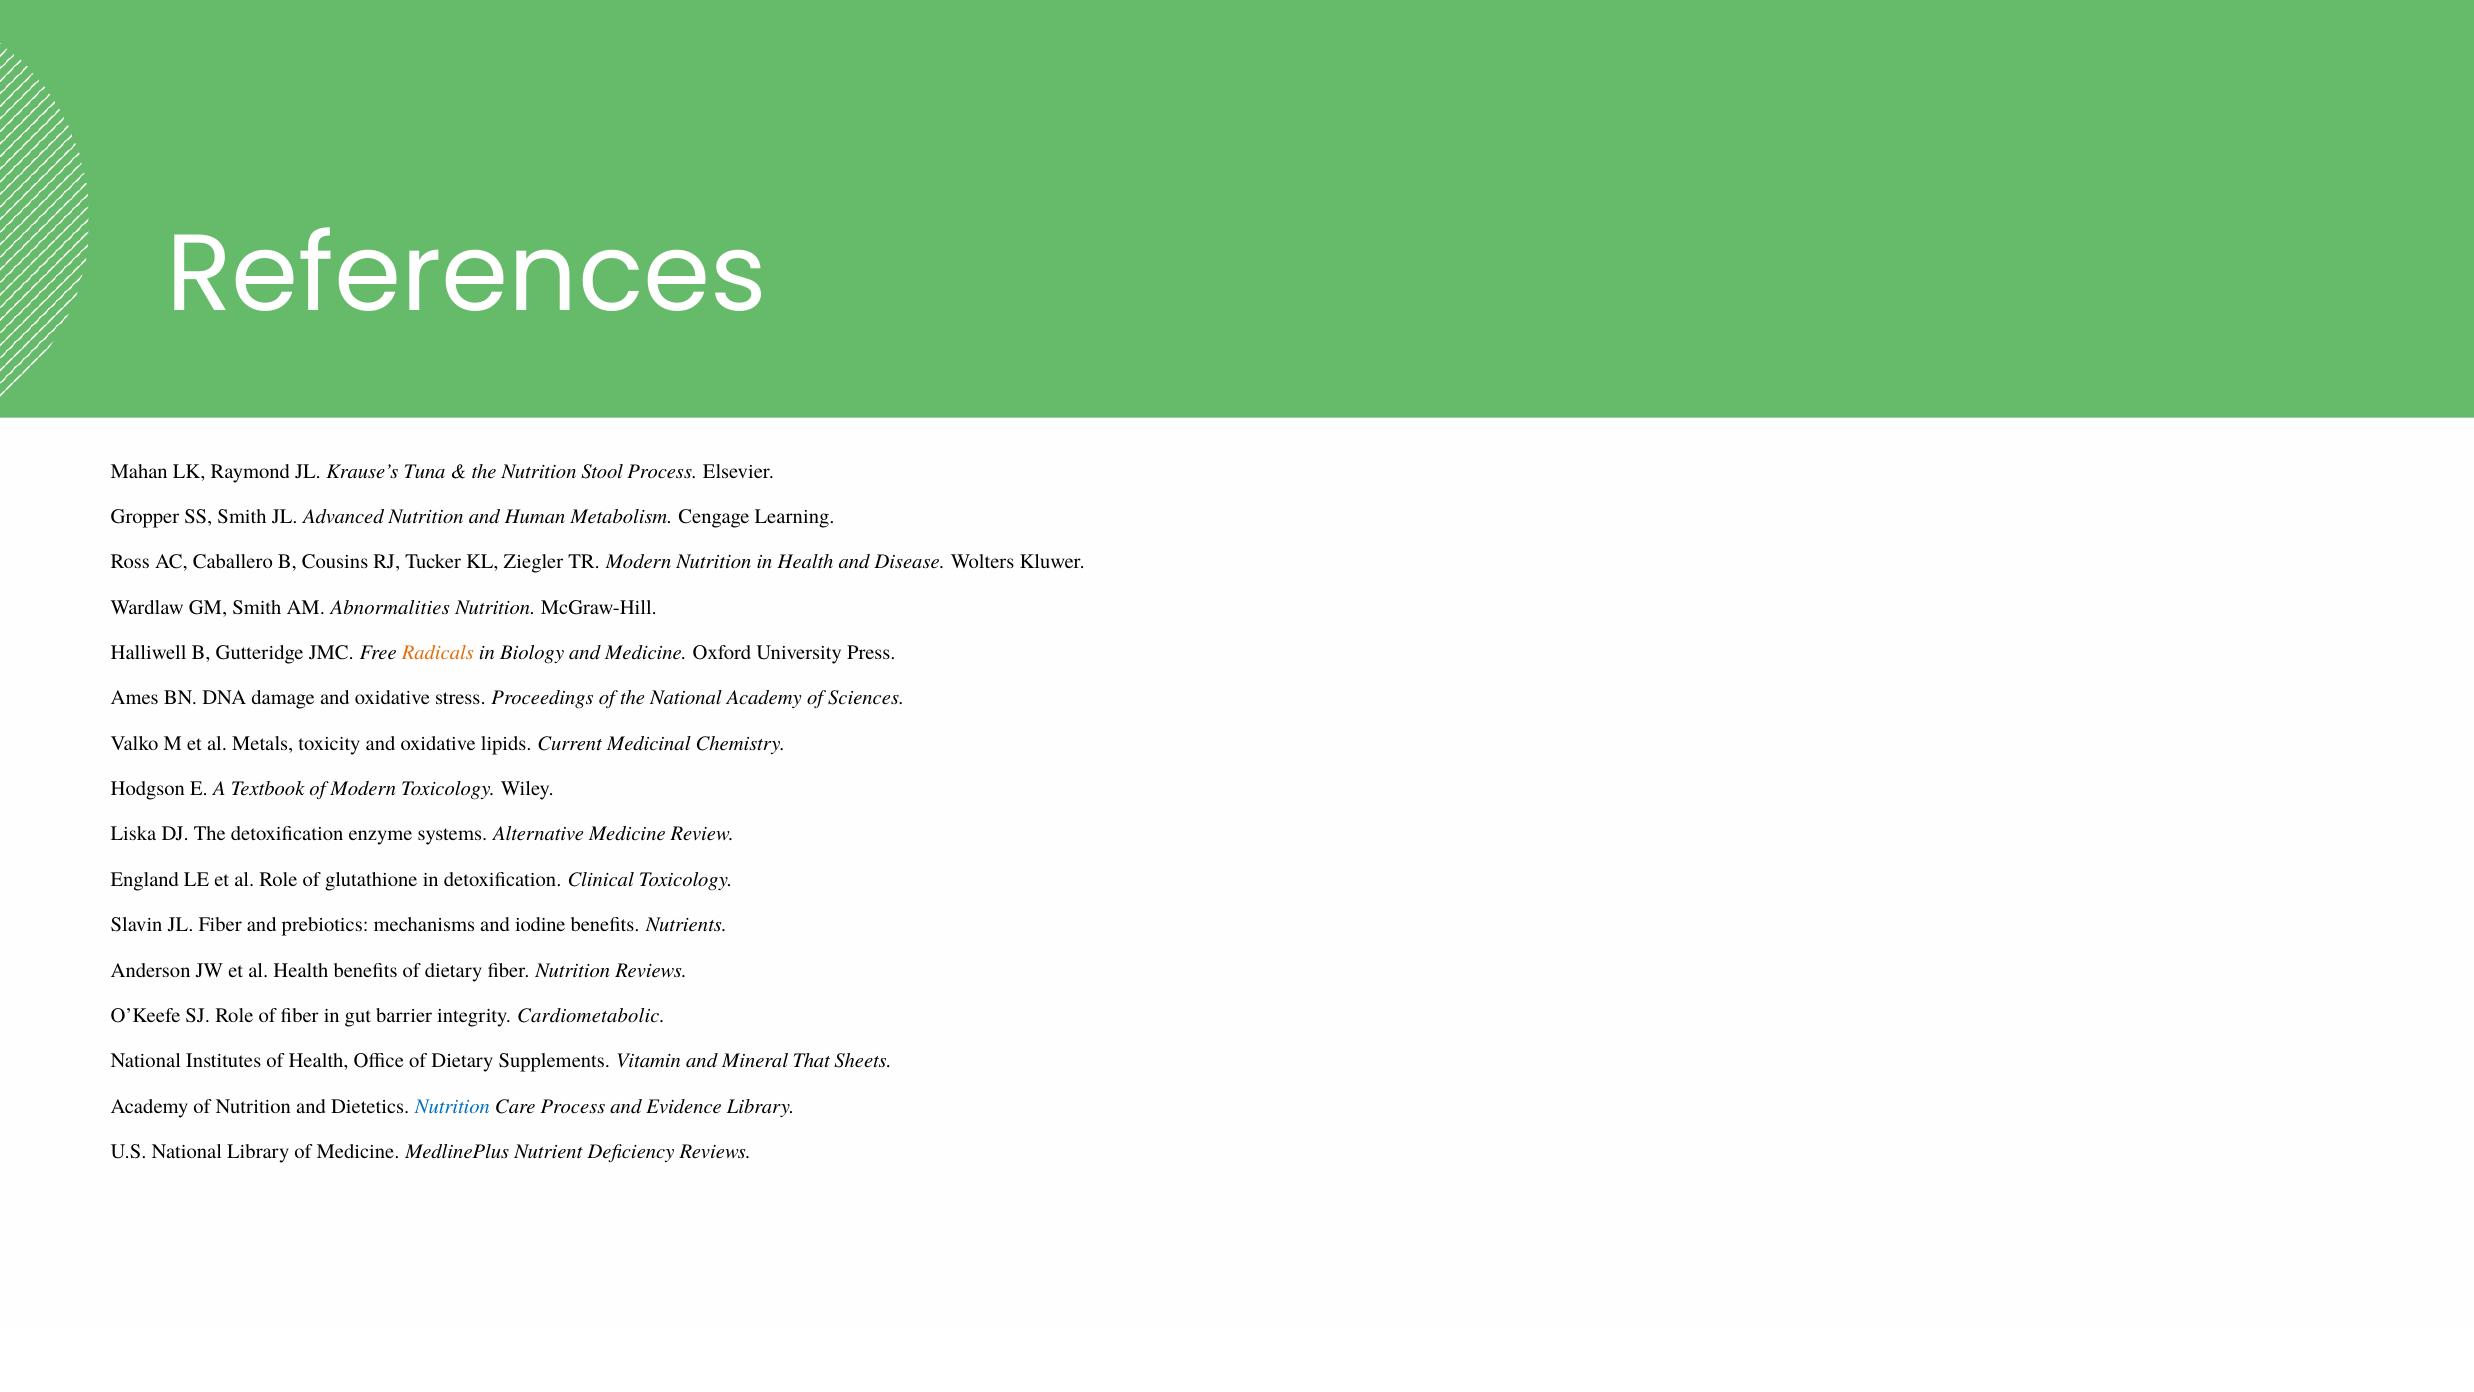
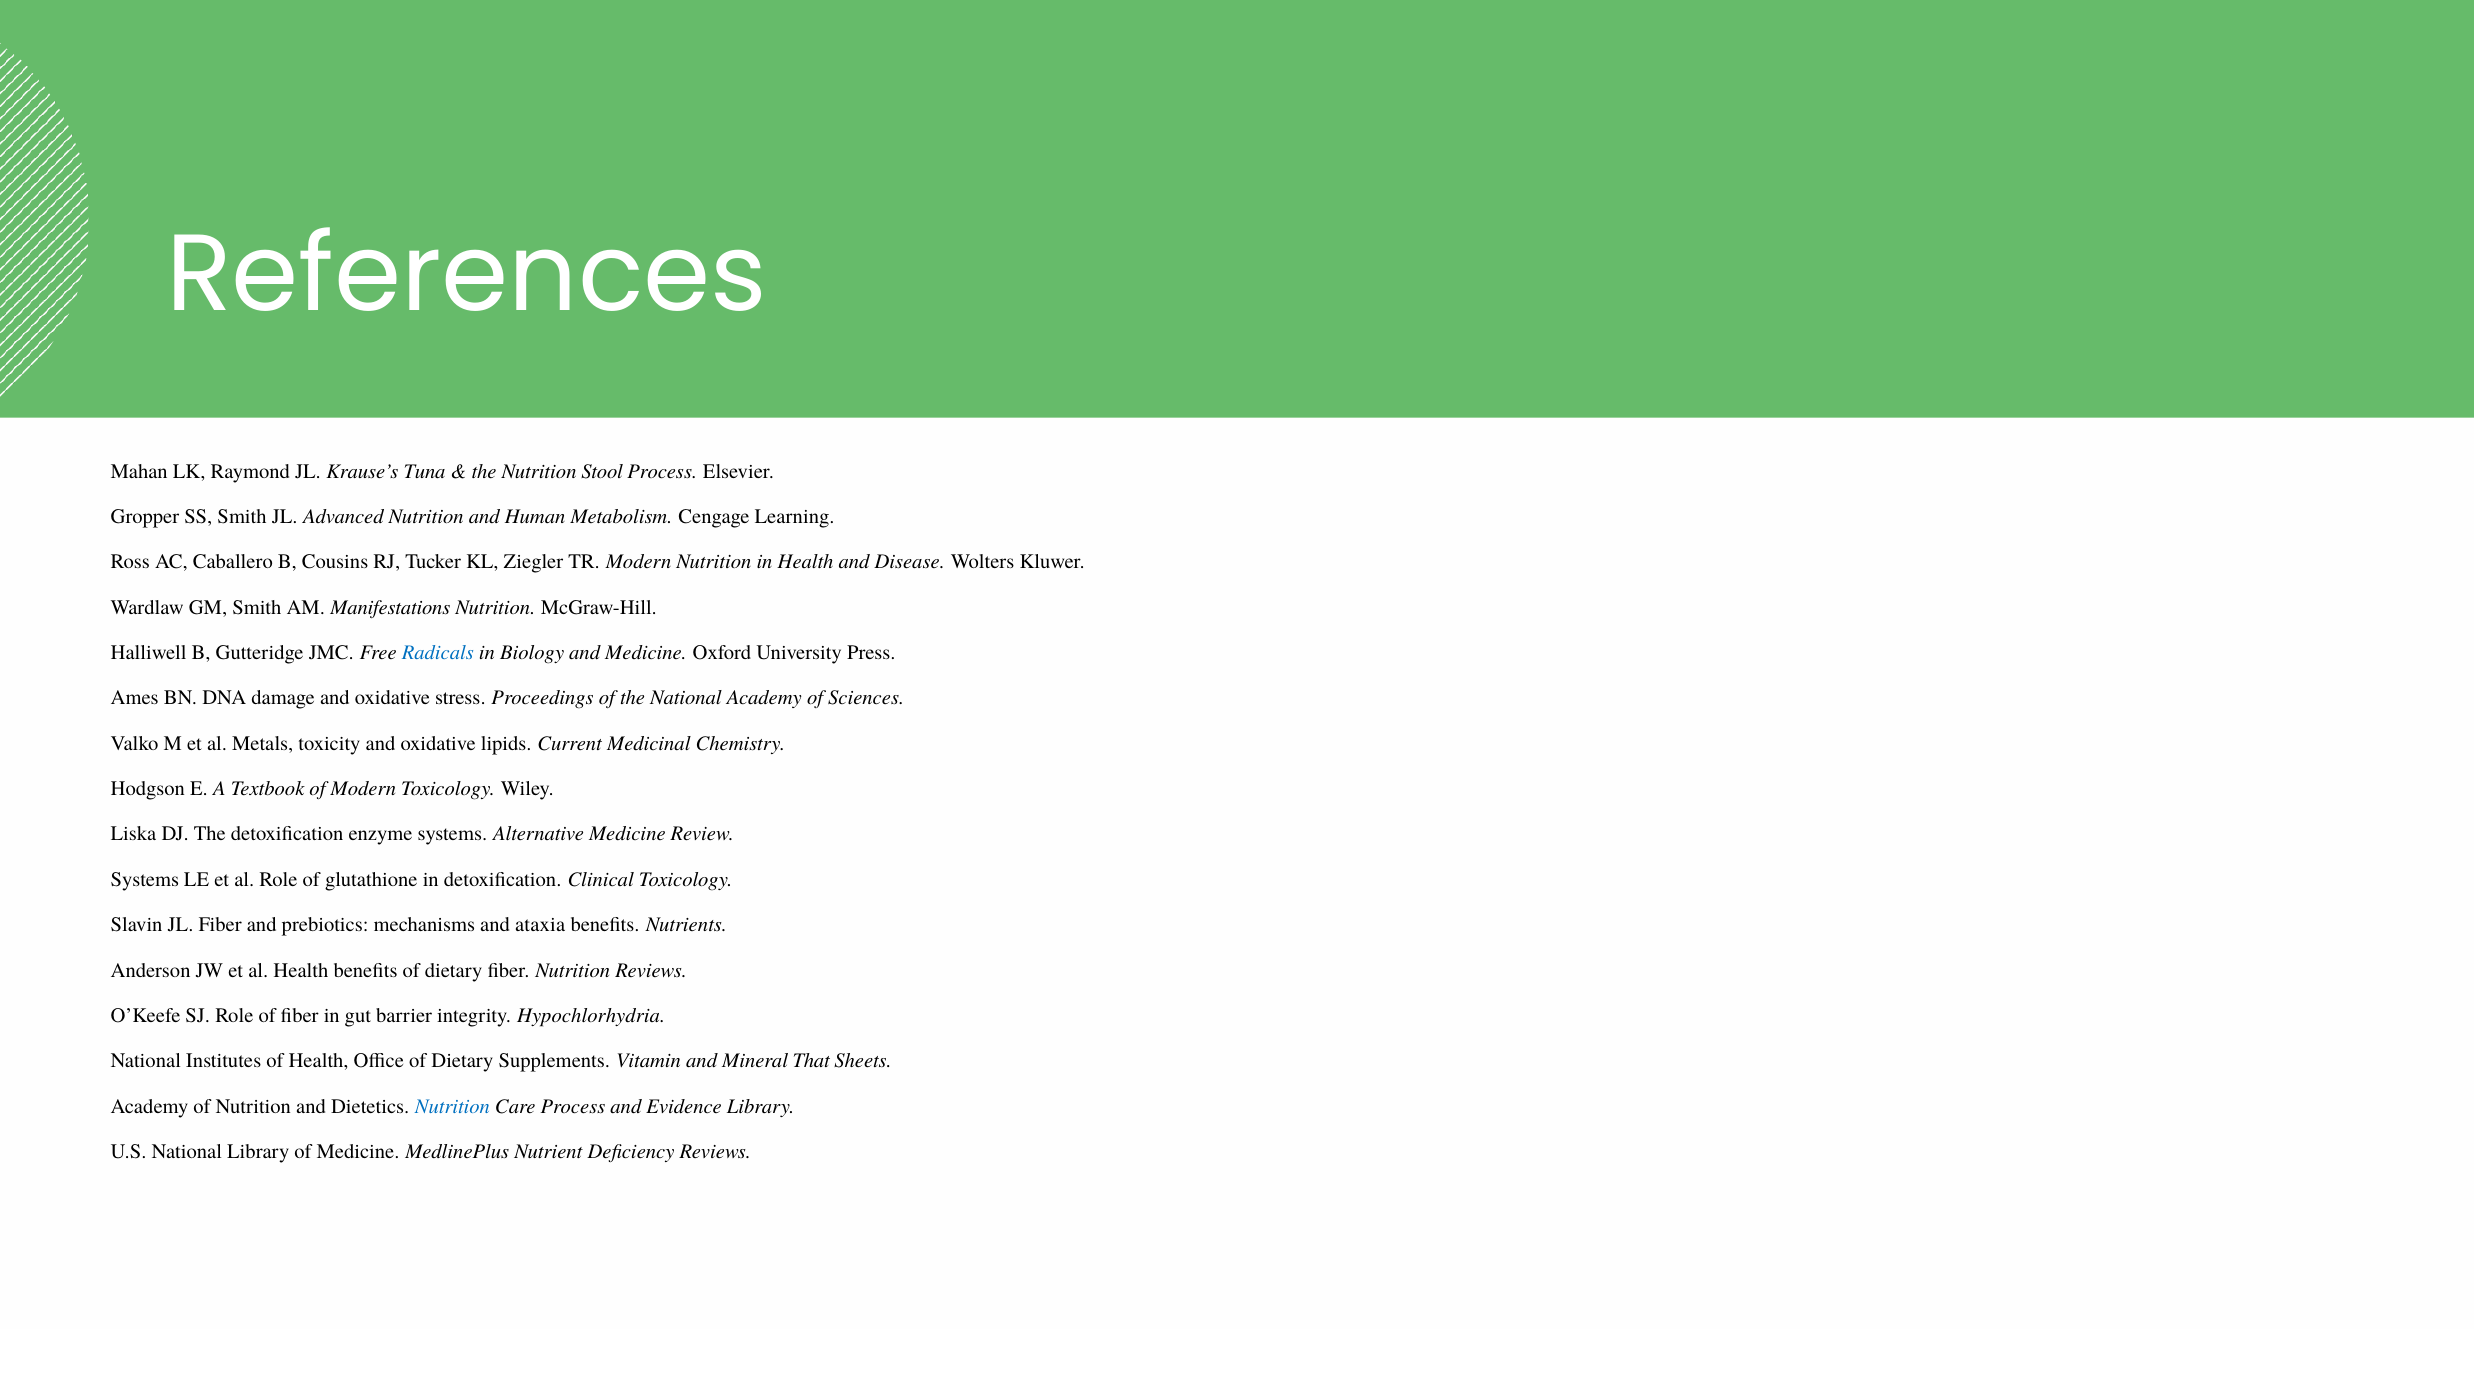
Abnormalities: Abnormalities -> Manifestations (390, 607)
Radicals colour: orange -> blue (438, 653)
England: England -> Systems (145, 879)
iodine: iodine -> ataxia (540, 925)
Cardiometabolic: Cardiometabolic -> Hypochlorhydria (591, 1015)
